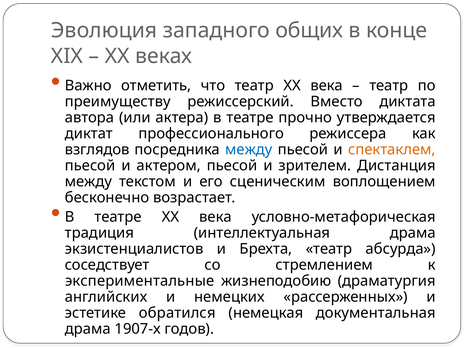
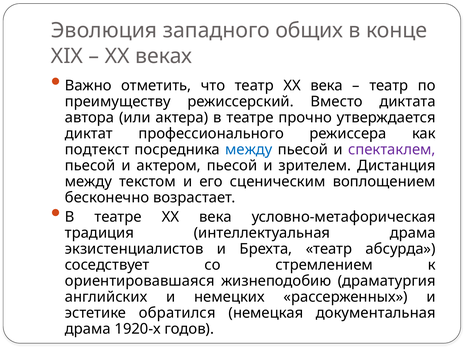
взглядов: взглядов -> подтекст (97, 150)
спектаклем colour: orange -> purple (392, 150)
экспериментальные: экспериментальные -> ориентировавшаяся (140, 281)
1907-х: 1907-х -> 1920-х (138, 329)
